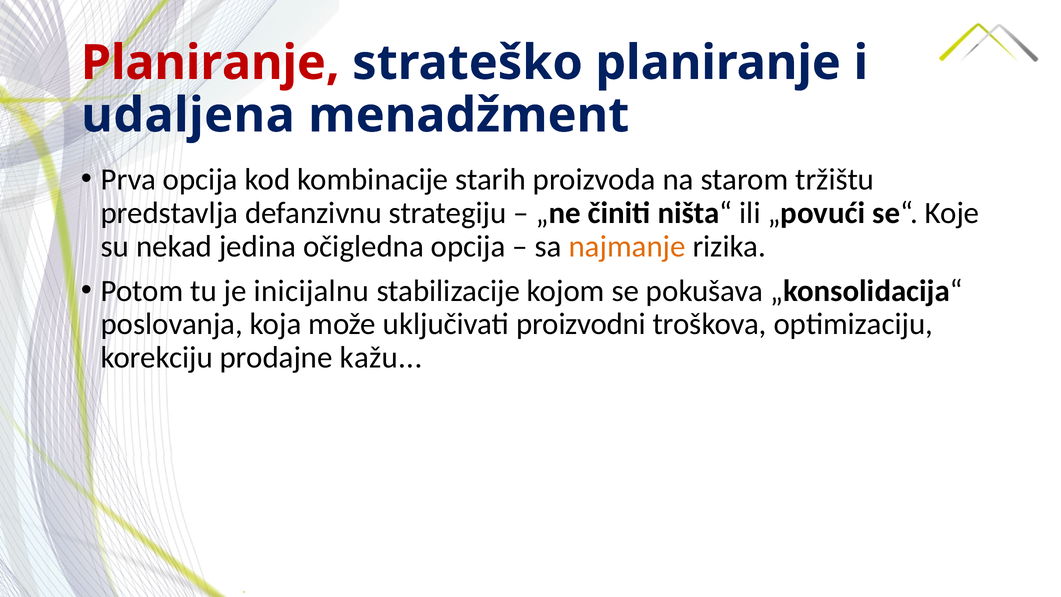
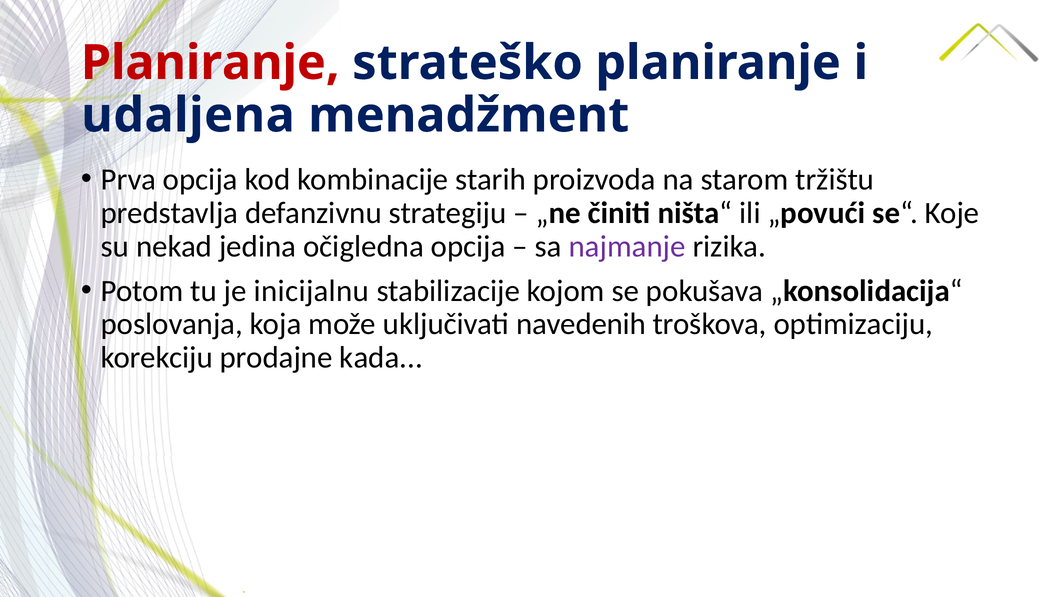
najmanje colour: orange -> purple (627, 246)
proizvodni: proizvodni -> navedenih (581, 324)
kažu: kažu -> kada (381, 358)
